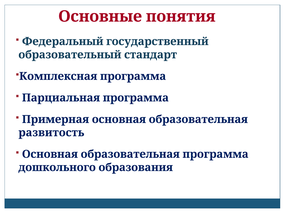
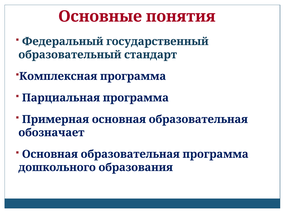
развитость: развитость -> обозначает (51, 133)
